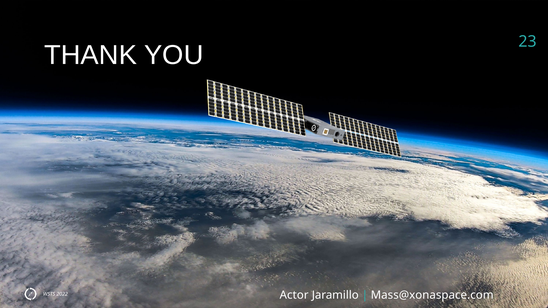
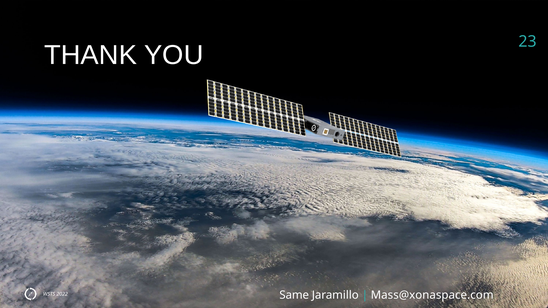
Actor: Actor -> Same (294, 295)
